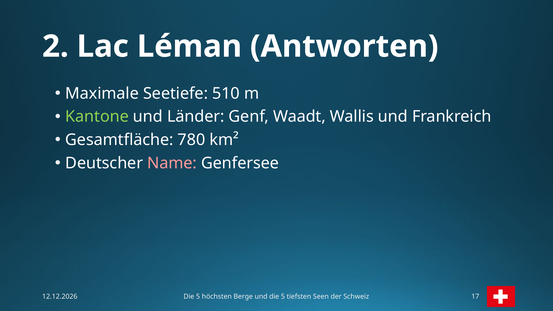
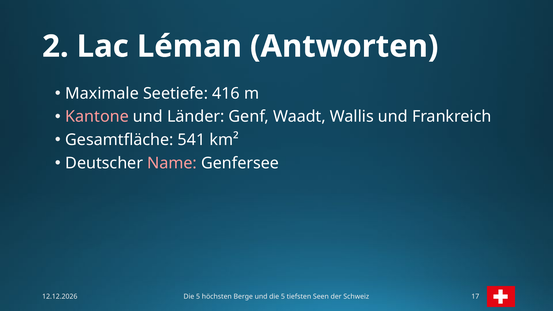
510: 510 -> 416 (226, 93)
Kantone colour: light green -> pink (97, 117)
780: 780 -> 541 (191, 140)
